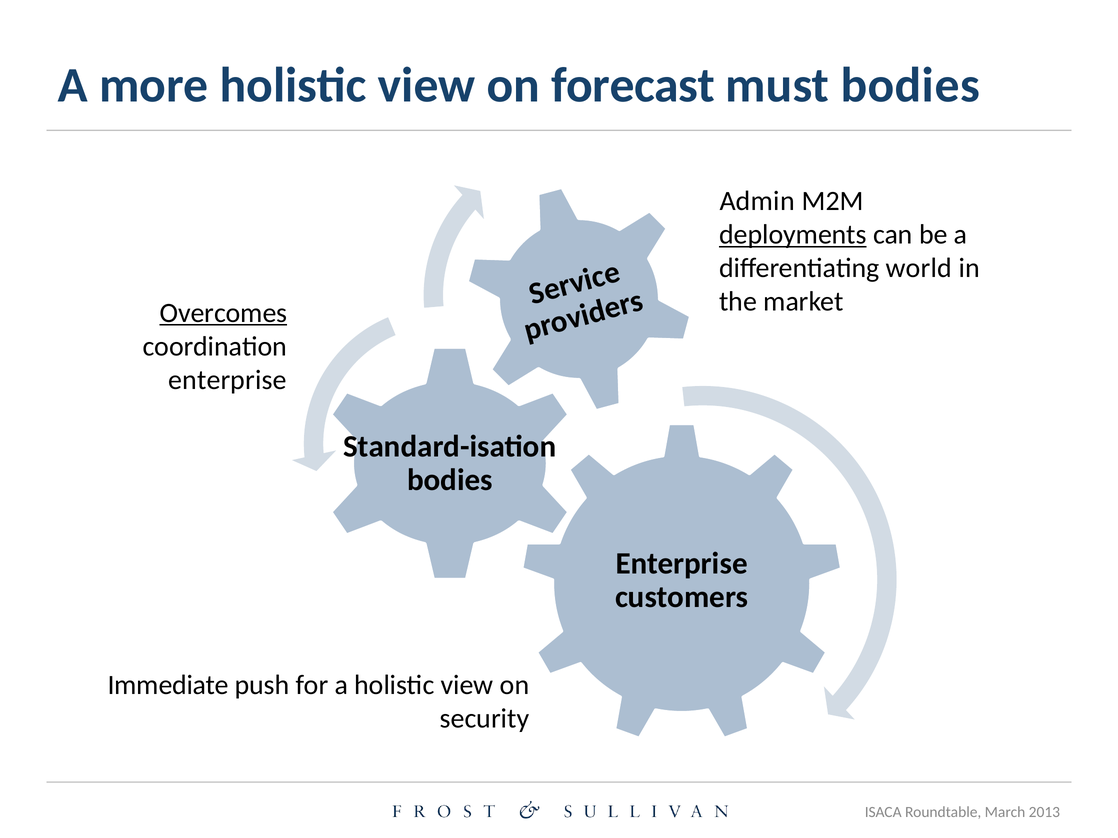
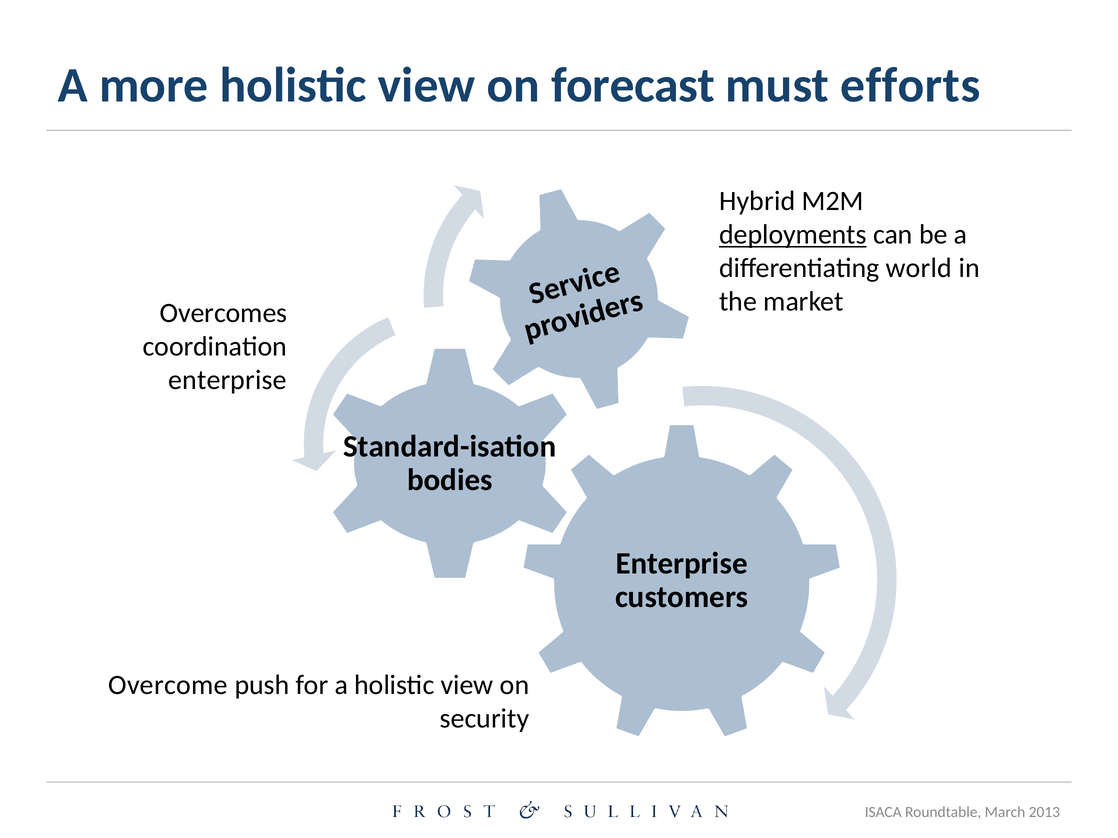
must bodies: bodies -> efforts (910, 85)
Admin: Admin -> Hybrid (757, 201)
Overcomes underline: present -> none (223, 313)
Immediate: Immediate -> Overcome (168, 686)
